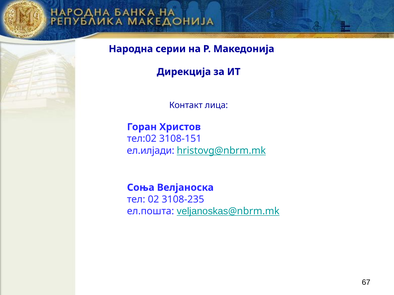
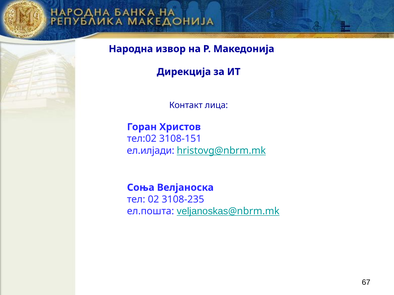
серии: серии -> извор (171, 49)
